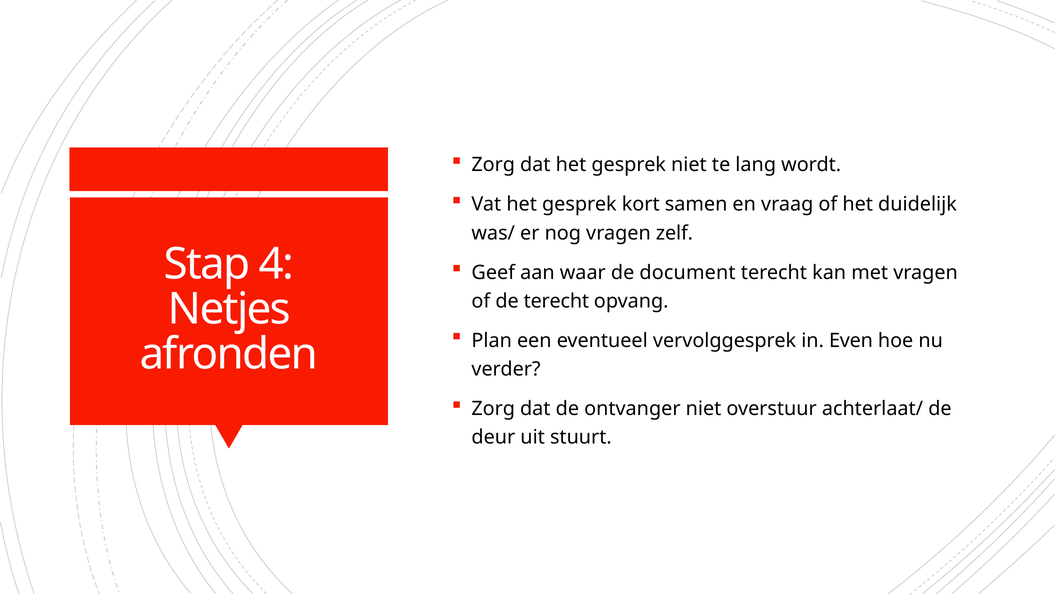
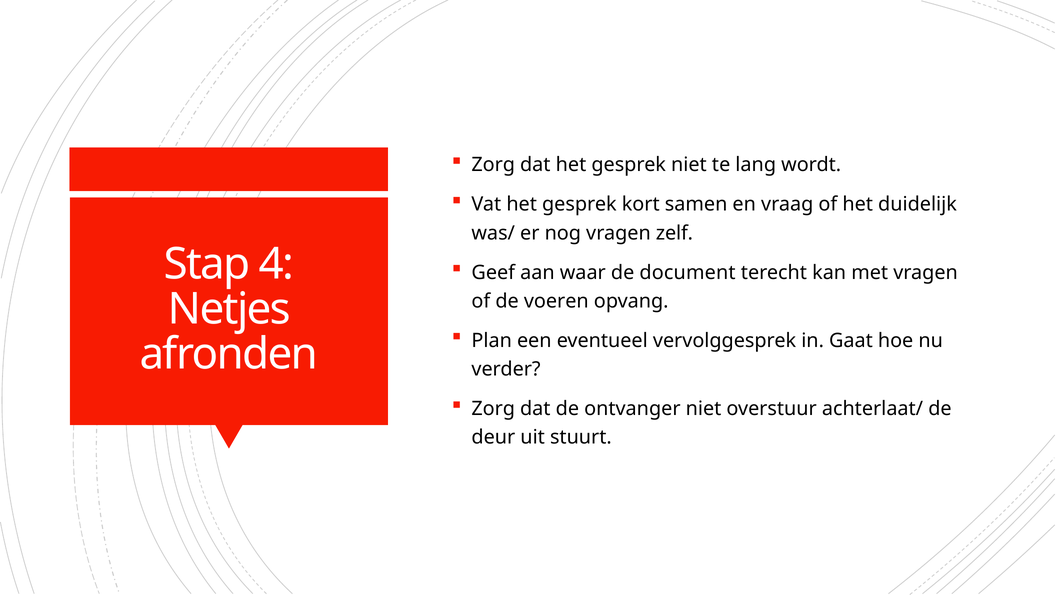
de terecht: terecht -> voeren (556, 301)
Even: Even -> Gaat (851, 340)
